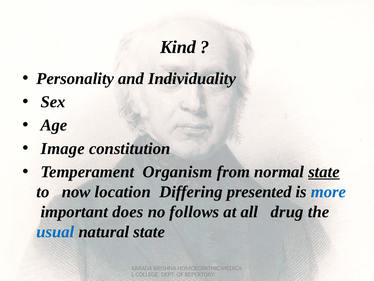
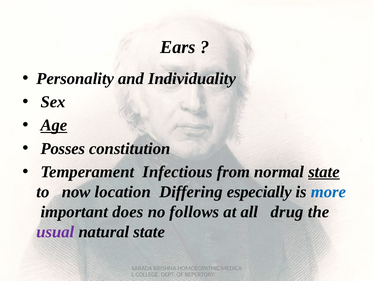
Kind: Kind -> Ears (178, 47)
Age underline: none -> present (54, 125)
Image: Image -> Posses (63, 148)
Organism: Organism -> Infectious (177, 172)
presented: presented -> especially (259, 192)
usual colour: blue -> purple (55, 231)
